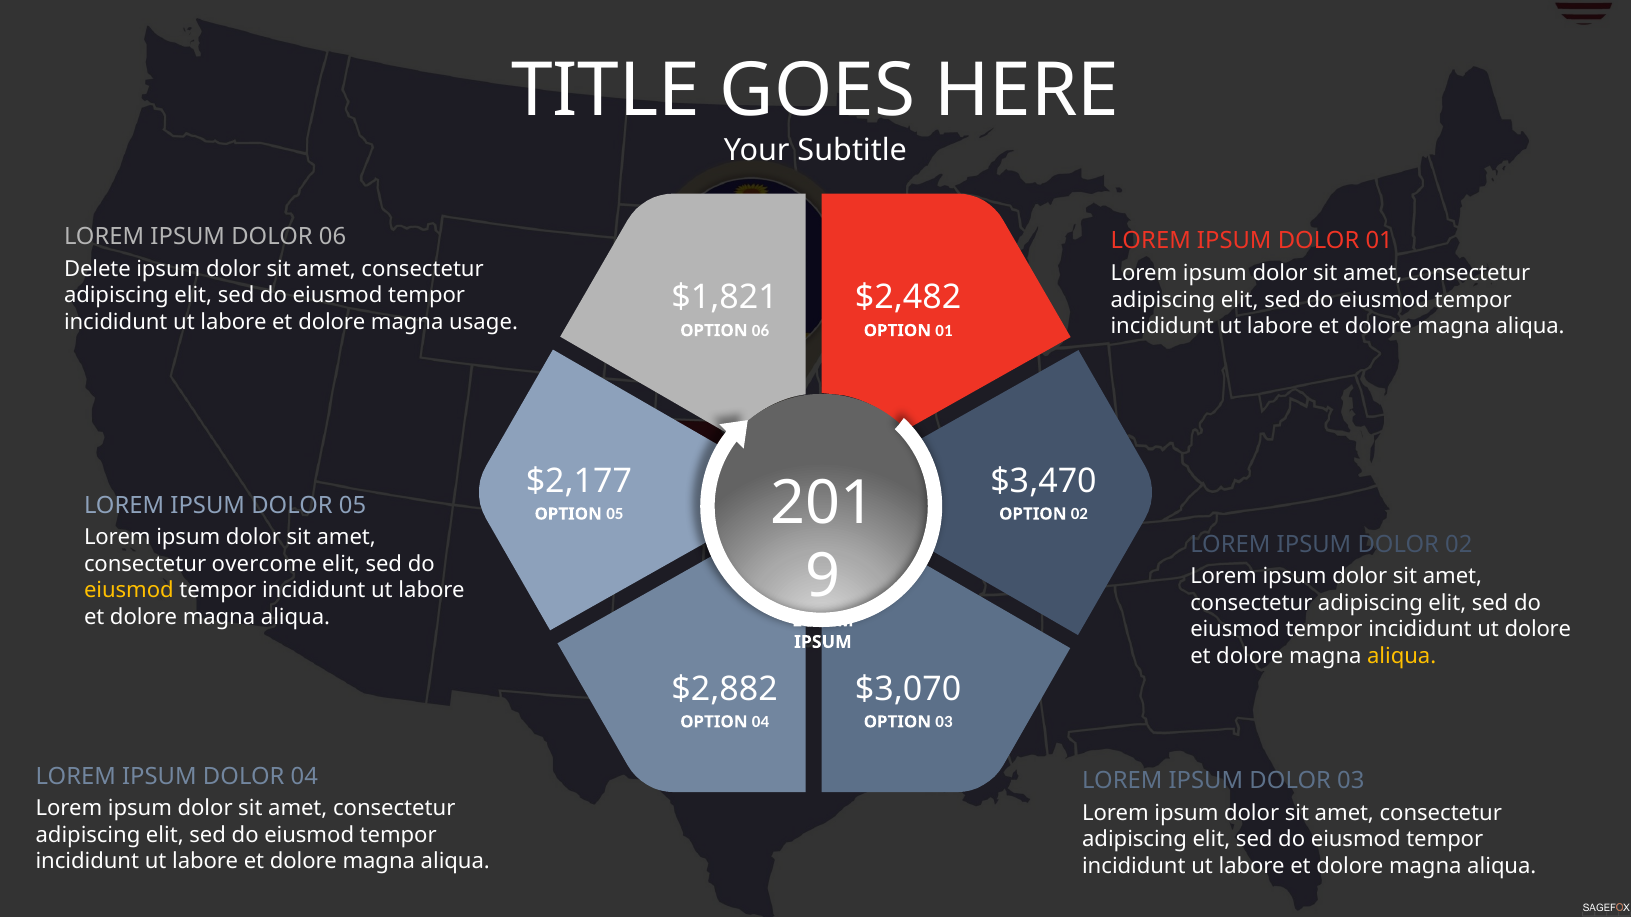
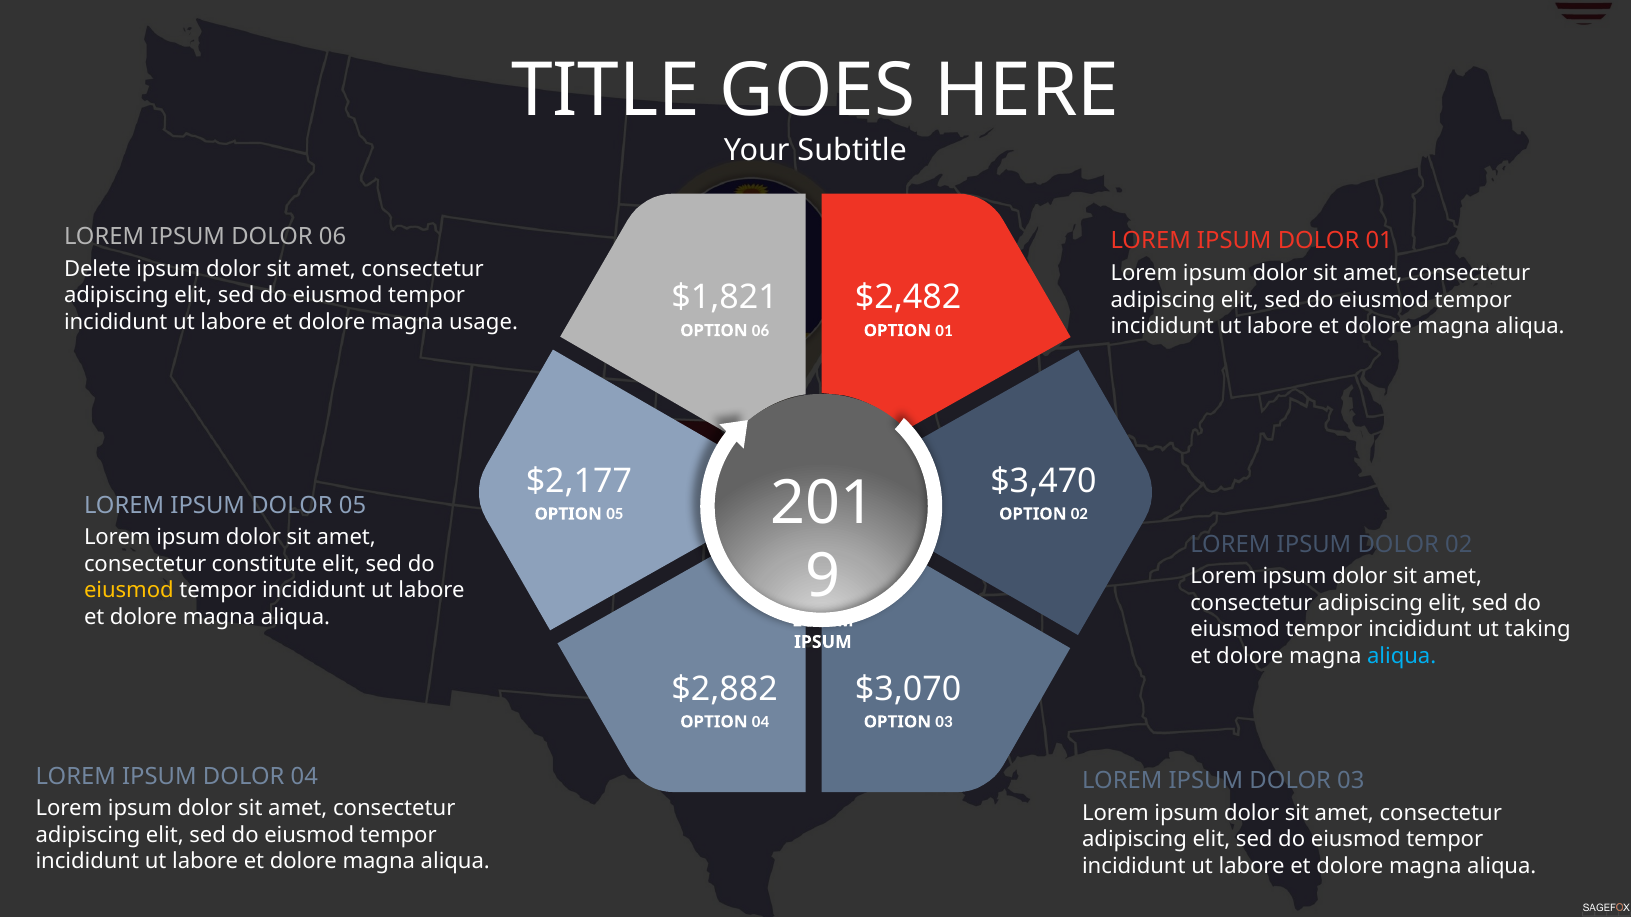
overcome: overcome -> constitute (264, 564)
ut dolore: dolore -> taking (1538, 630)
aliqua colour: yellow -> light blue (1402, 656)
